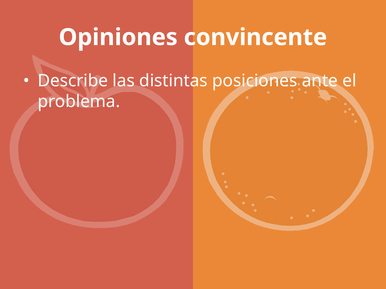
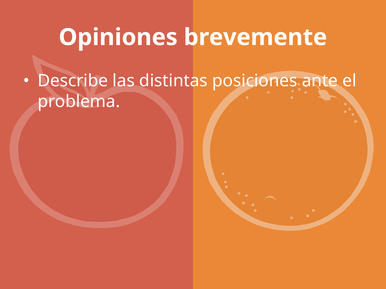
convincente: convincente -> brevemente (255, 37)
